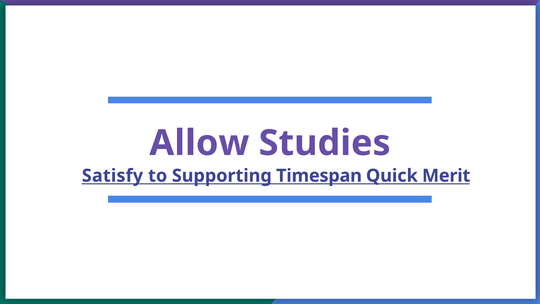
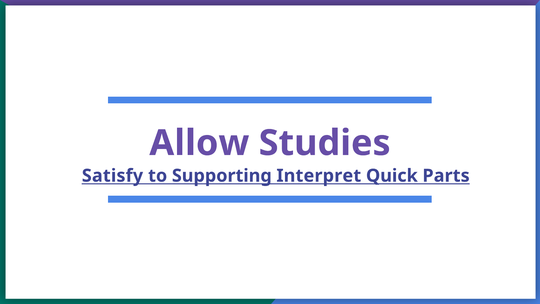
Timespan: Timespan -> Interpret (319, 176)
Merit: Merit -> Parts (446, 176)
